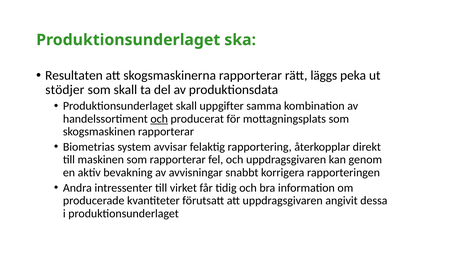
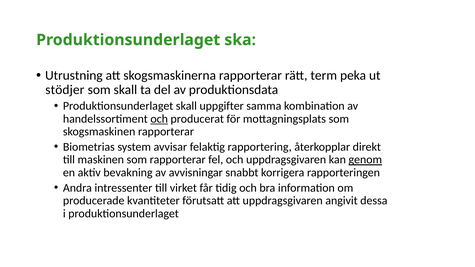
Resultaten: Resultaten -> Utrustning (74, 76)
läggs: läggs -> term (324, 76)
genom underline: none -> present (365, 160)
